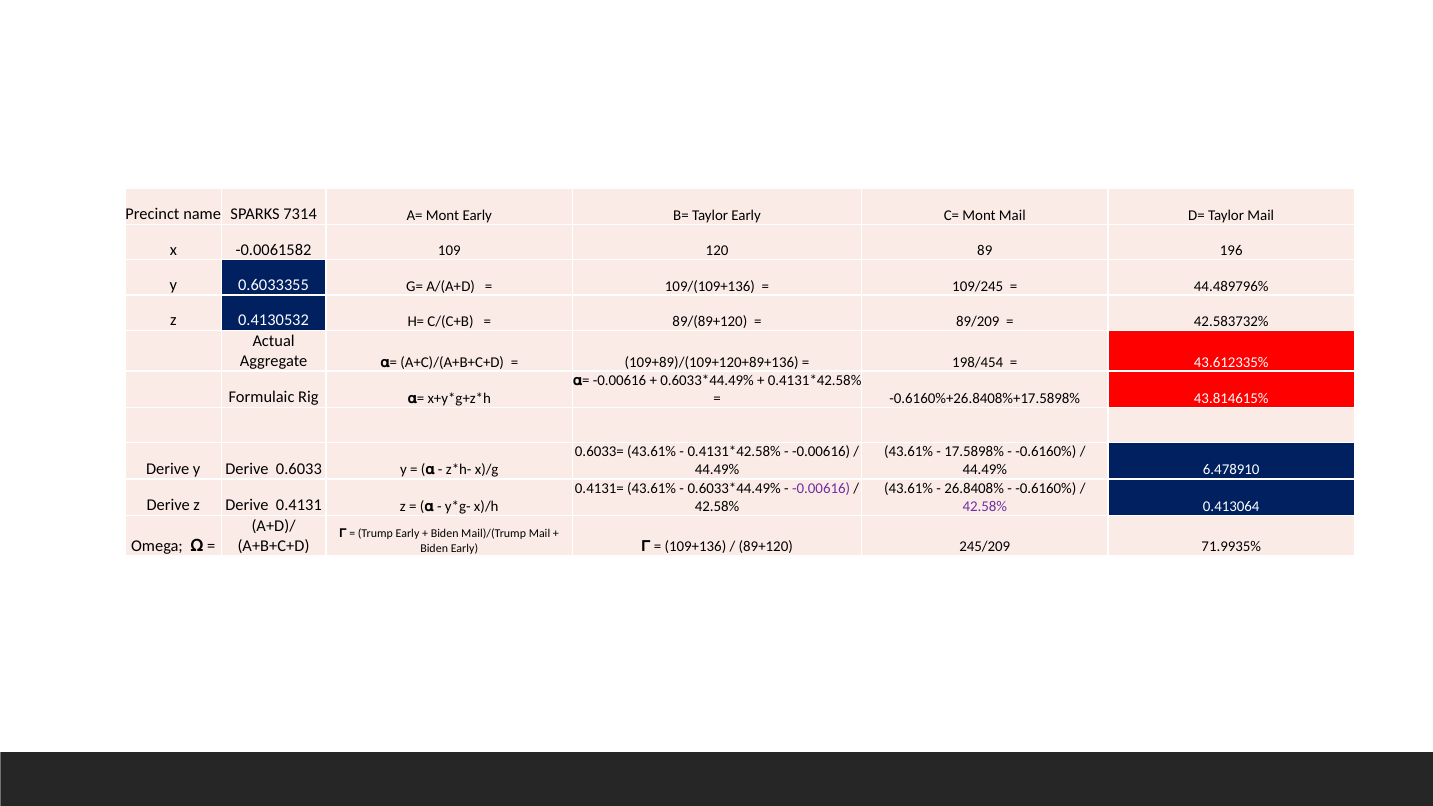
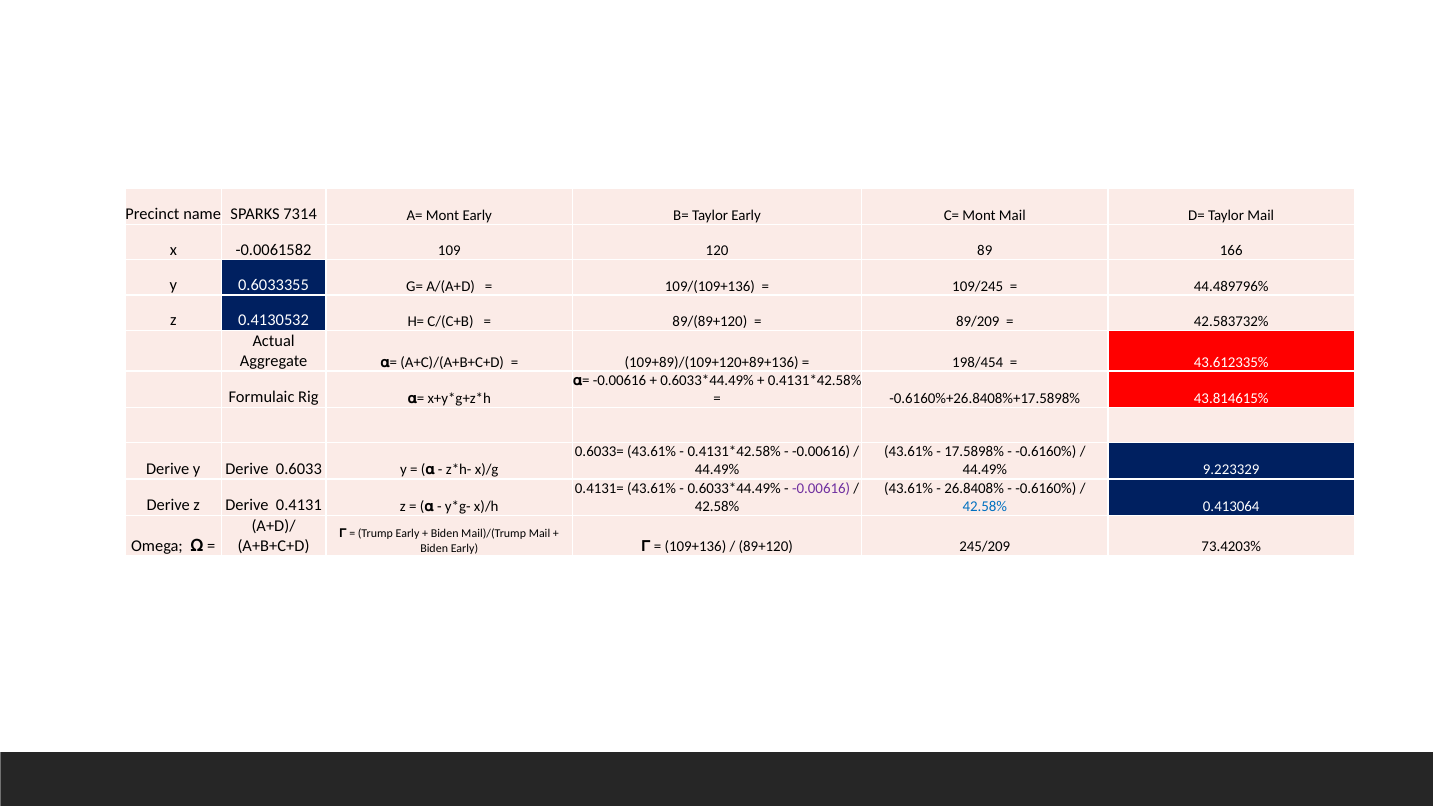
196: 196 -> 166 (1231, 251)
6.478910: 6.478910 -> 9.223329 (1231, 470)
42.58% colour: purple -> blue (985, 506)
71.9935%: 71.9935% -> 73.4203% (1231, 547)
